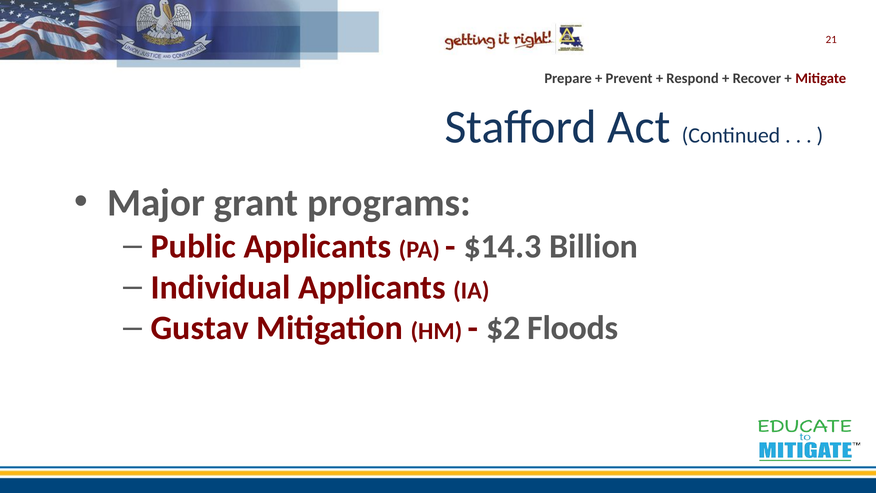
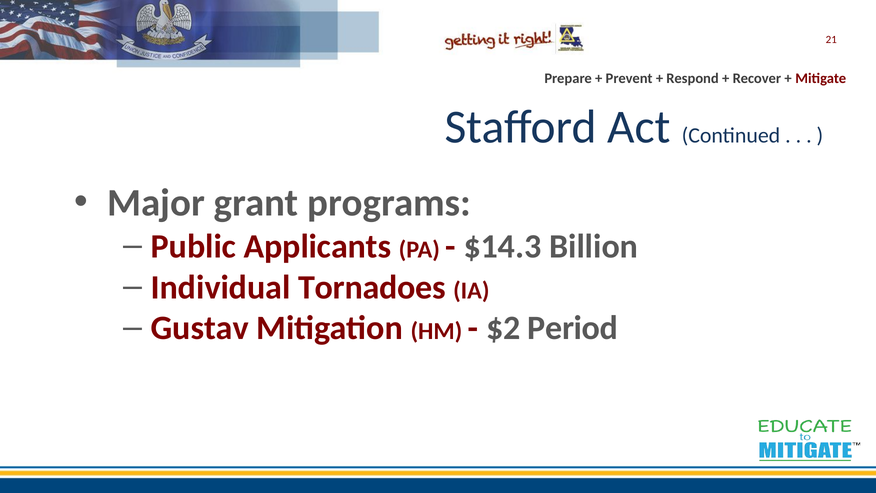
Individual Applicants: Applicants -> Tornadoes (372, 287)
Floods: Floods -> Period (573, 328)
